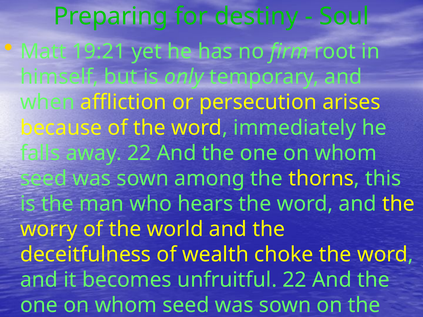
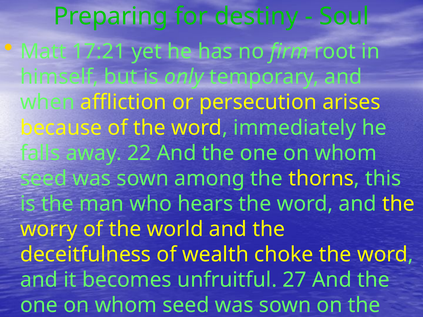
19:21: 19:21 -> 17:21 (99, 52)
unfruitful 22: 22 -> 27 (295, 280)
